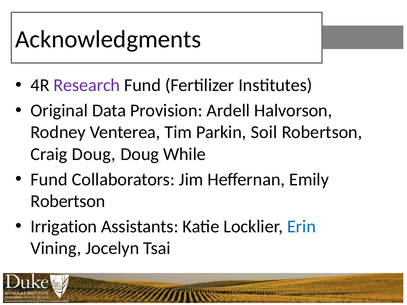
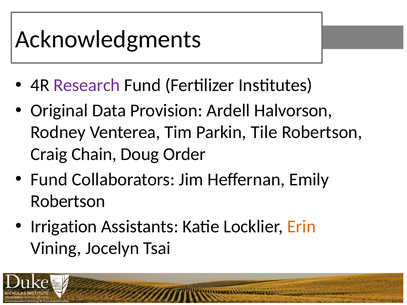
Soil: Soil -> Tile (264, 132)
Craig Doug: Doug -> Chain (94, 154)
While: While -> Order (184, 154)
Erin colour: blue -> orange (302, 227)
